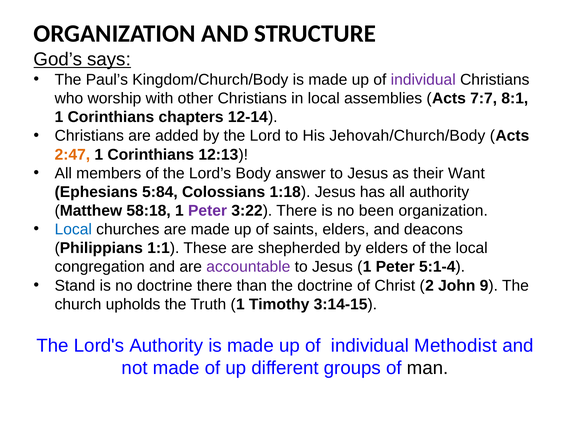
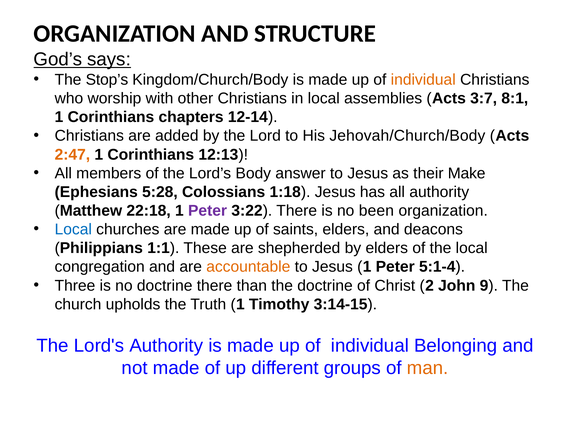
Paul’s: Paul’s -> Stop’s (107, 80)
individual colour: purple -> orange (423, 80)
7:7: 7:7 -> 3:7 (484, 98)
Want: Want -> Make (467, 173)
5:84: 5:84 -> 5:28 (160, 192)
58:18: 58:18 -> 22:18 (149, 211)
accountable colour: purple -> orange (248, 267)
Stand: Stand -> Three (75, 285)
Methodist: Methodist -> Belonging (456, 345)
man colour: black -> orange (428, 368)
